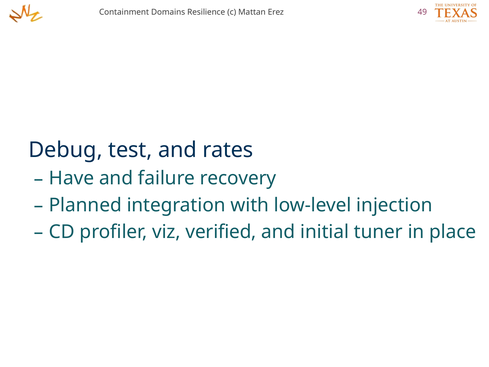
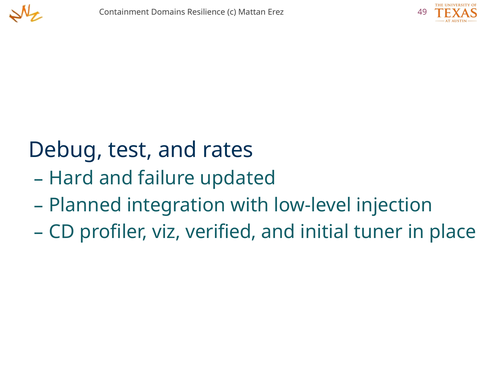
Have: Have -> Hard (71, 178)
recovery: recovery -> updated (238, 178)
